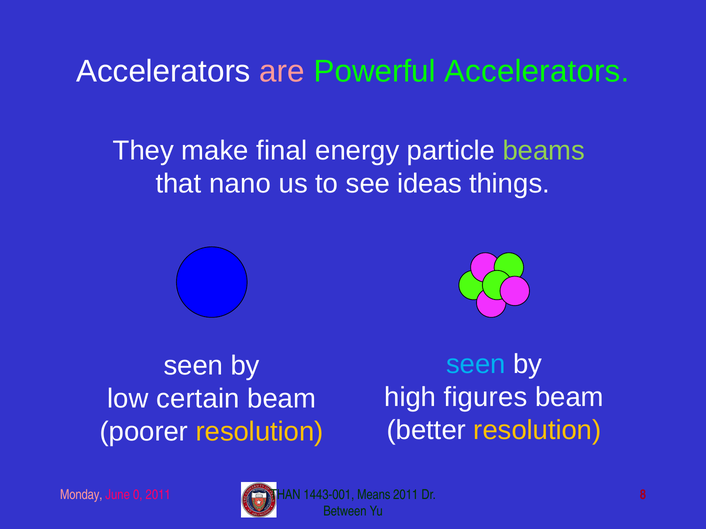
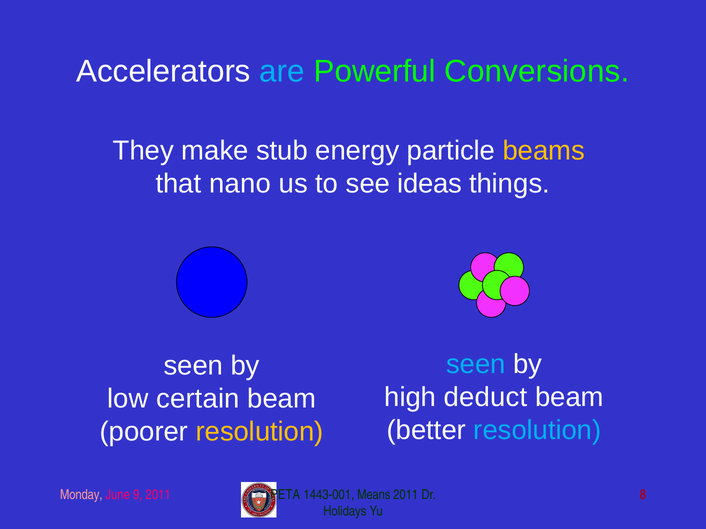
are colour: pink -> light blue (282, 72)
Powerful Accelerators: Accelerators -> Conversions (537, 72)
final: final -> stub (282, 151)
beams colour: light green -> yellow (544, 151)
figures: figures -> deduct (486, 397)
resolution colour: yellow -> light blue (537, 430)
0: 0 -> 9 (138, 495)
THAN: THAN -> PETA (285, 495)
Between: Between -> Holidays (345, 512)
